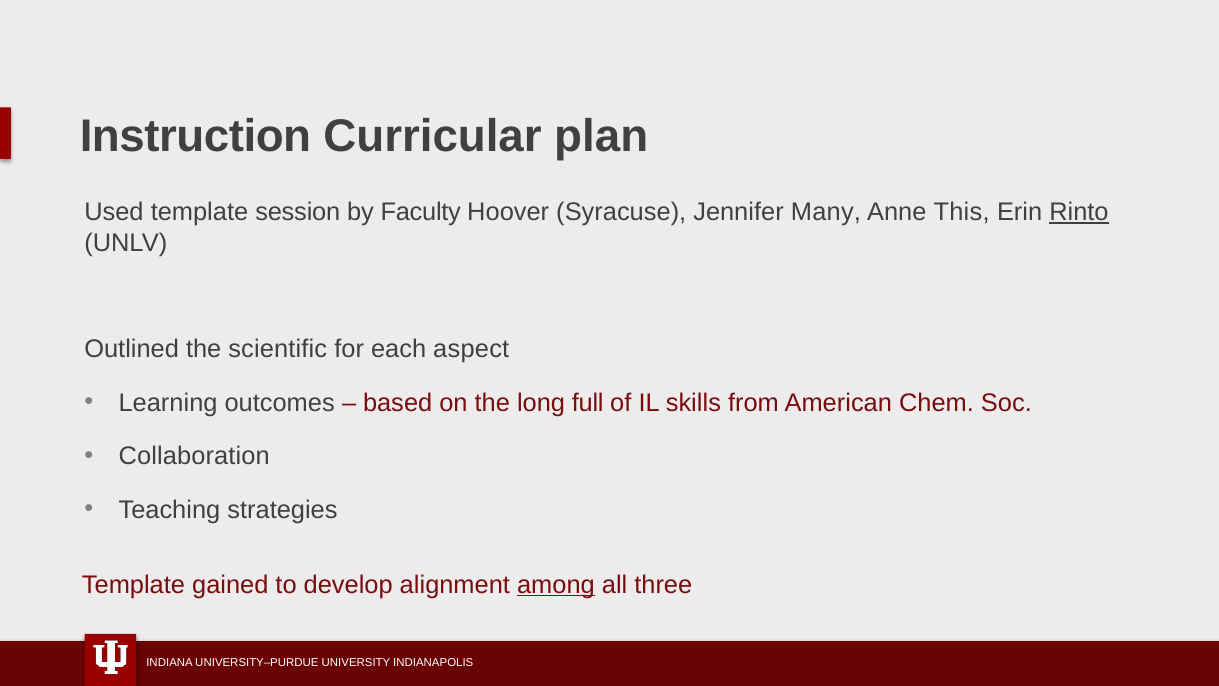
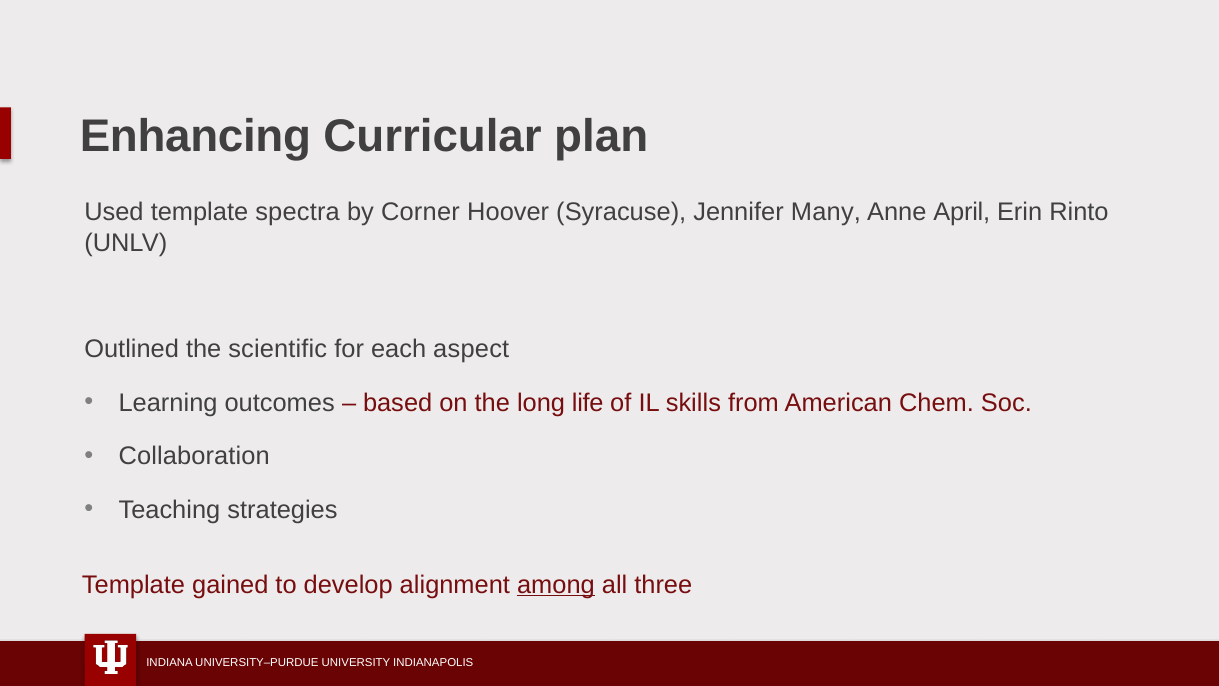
Instruction: Instruction -> Enhancing (195, 136)
session: session -> spectra (298, 212)
Faculty: Faculty -> Corner (420, 212)
This: This -> April (962, 212)
Rinto underline: present -> none (1079, 212)
full: full -> life (588, 403)
